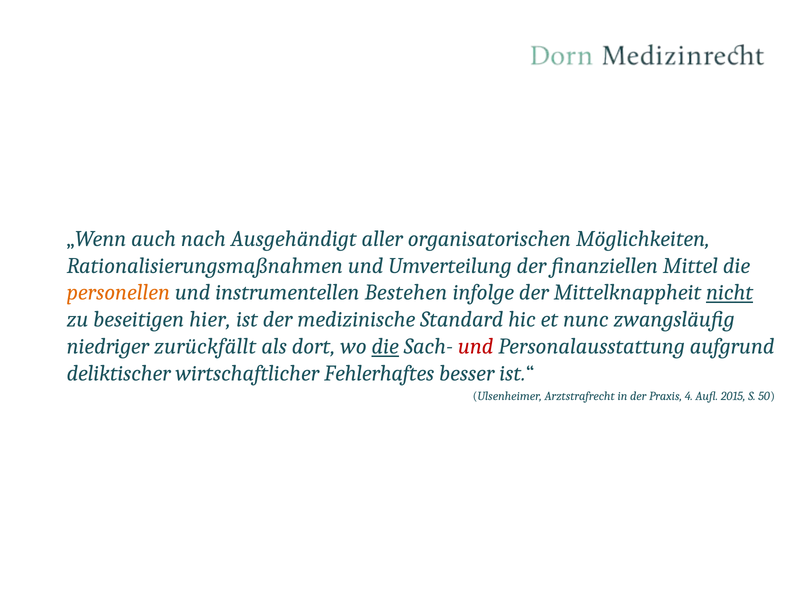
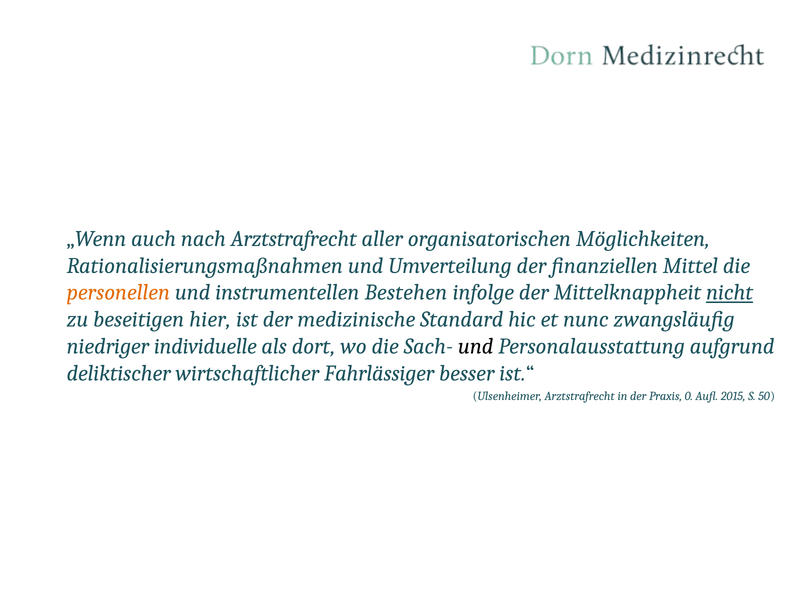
nach Ausgehändigt: Ausgehändigt -> Arztstrafrecht (294, 239)
zurückfällt: zurückfällt -> individuelle (205, 346)
die underline: present -> none (385, 346)
und colour: red -> black (476, 346)
Fehlerhaftes: Fehlerhaftes -> Fahrlässiger (379, 373)
4: 4 -> 0 (689, 396)
